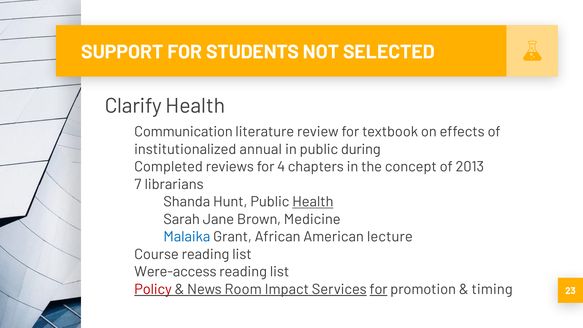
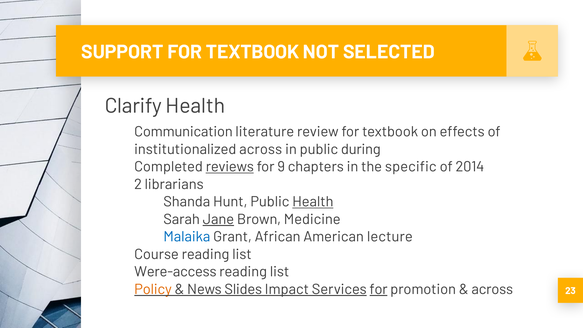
SUPPORT FOR STUDENTS: STUDENTS -> TEXTBOOK (253, 52)
institutionalized annual: annual -> across (261, 149)
reviews underline: none -> present (230, 167)
4: 4 -> 9 (281, 167)
concept: concept -> specific (411, 167)
2013: 2013 -> 2014 (470, 167)
7: 7 -> 2 (138, 184)
Jane underline: none -> present (218, 219)
Policy colour: red -> orange (153, 289)
Room: Room -> Slides (243, 289)
timing: timing -> across (492, 289)
